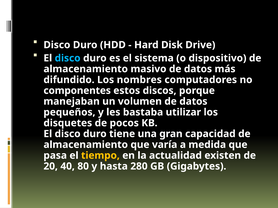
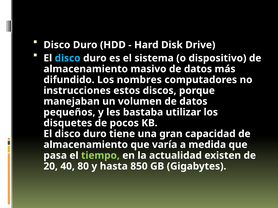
componentes: componentes -> instrucciones (77, 91)
tiempo colour: yellow -> light green (100, 156)
280: 280 -> 850 (139, 167)
